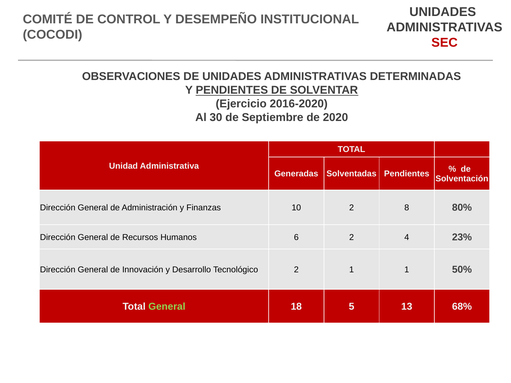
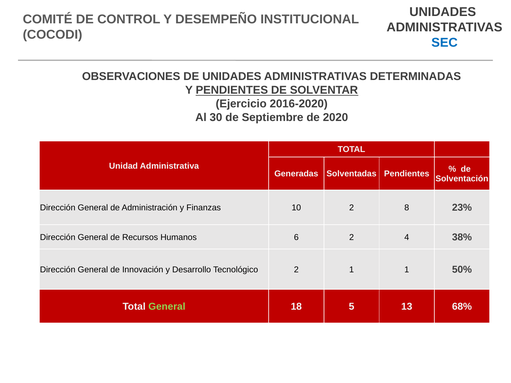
SEC colour: red -> blue (445, 43)
80%: 80% -> 23% (462, 208)
23%: 23% -> 38% (462, 237)
